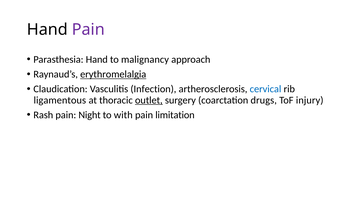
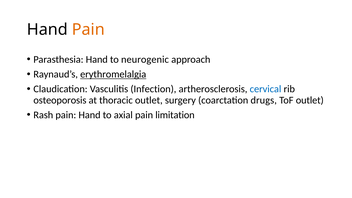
Pain colour: purple -> orange (88, 30)
malignancy: malignancy -> neurogenic (145, 60)
ligamentous: ligamentous -> osteoporosis (60, 100)
outlet underline: present -> none (149, 100)
ToF injury: injury -> outlet (310, 100)
pain Night: Night -> Hand (90, 115)
with: with -> axial (123, 115)
